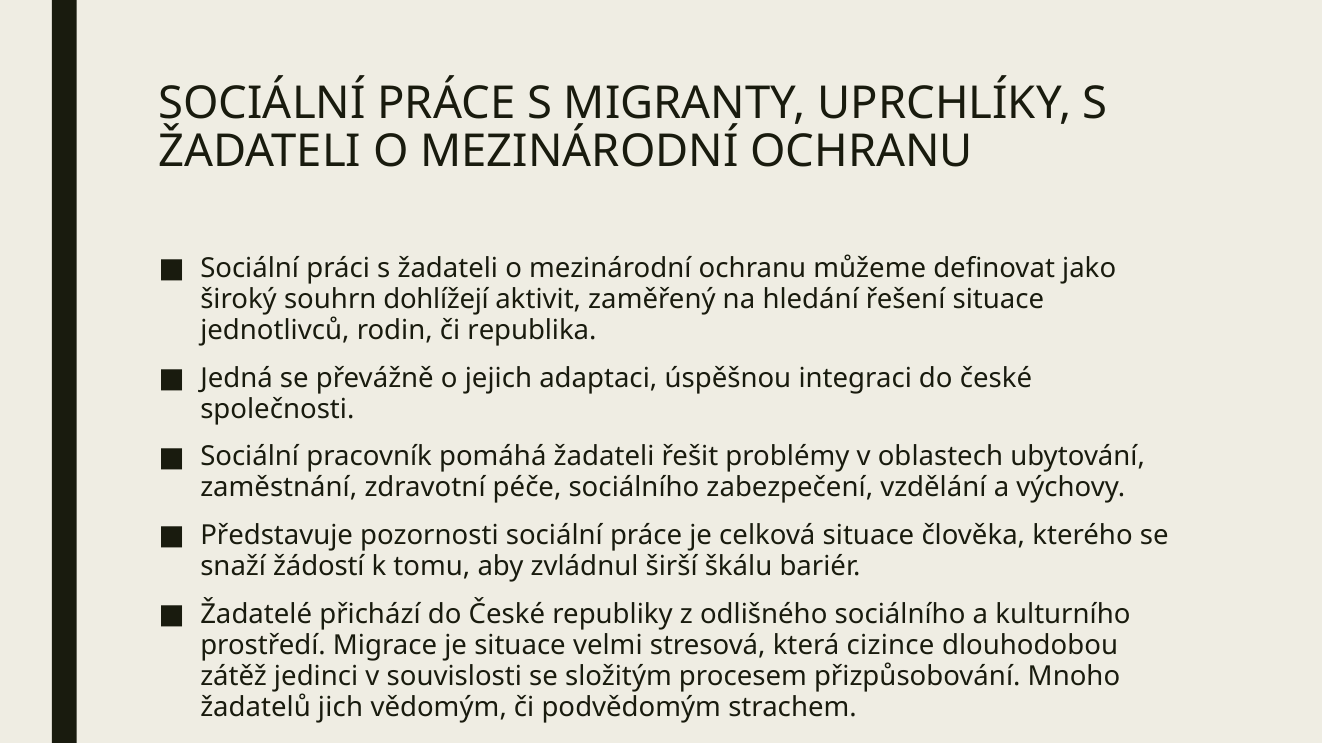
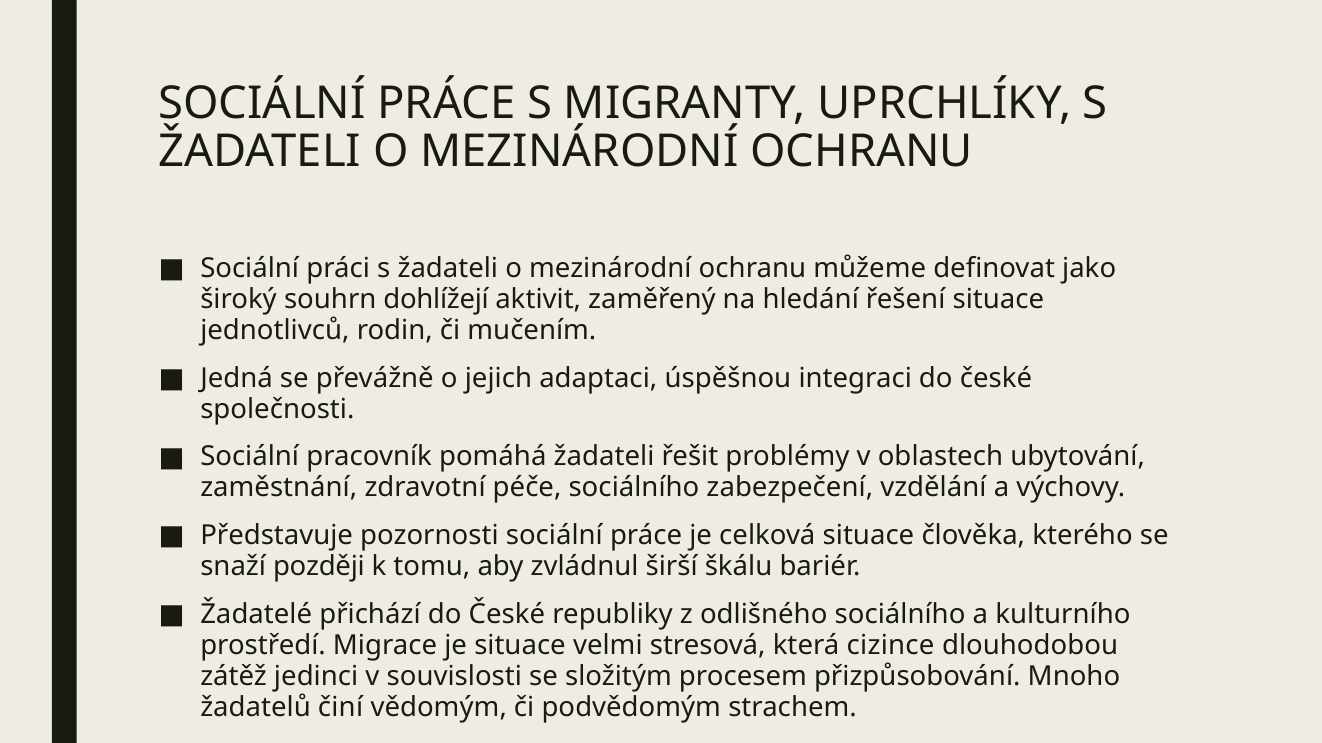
republika: republika -> mučením (532, 331)
žádostí: žádostí -> později (319, 567)
jich: jich -> činí (341, 708)
